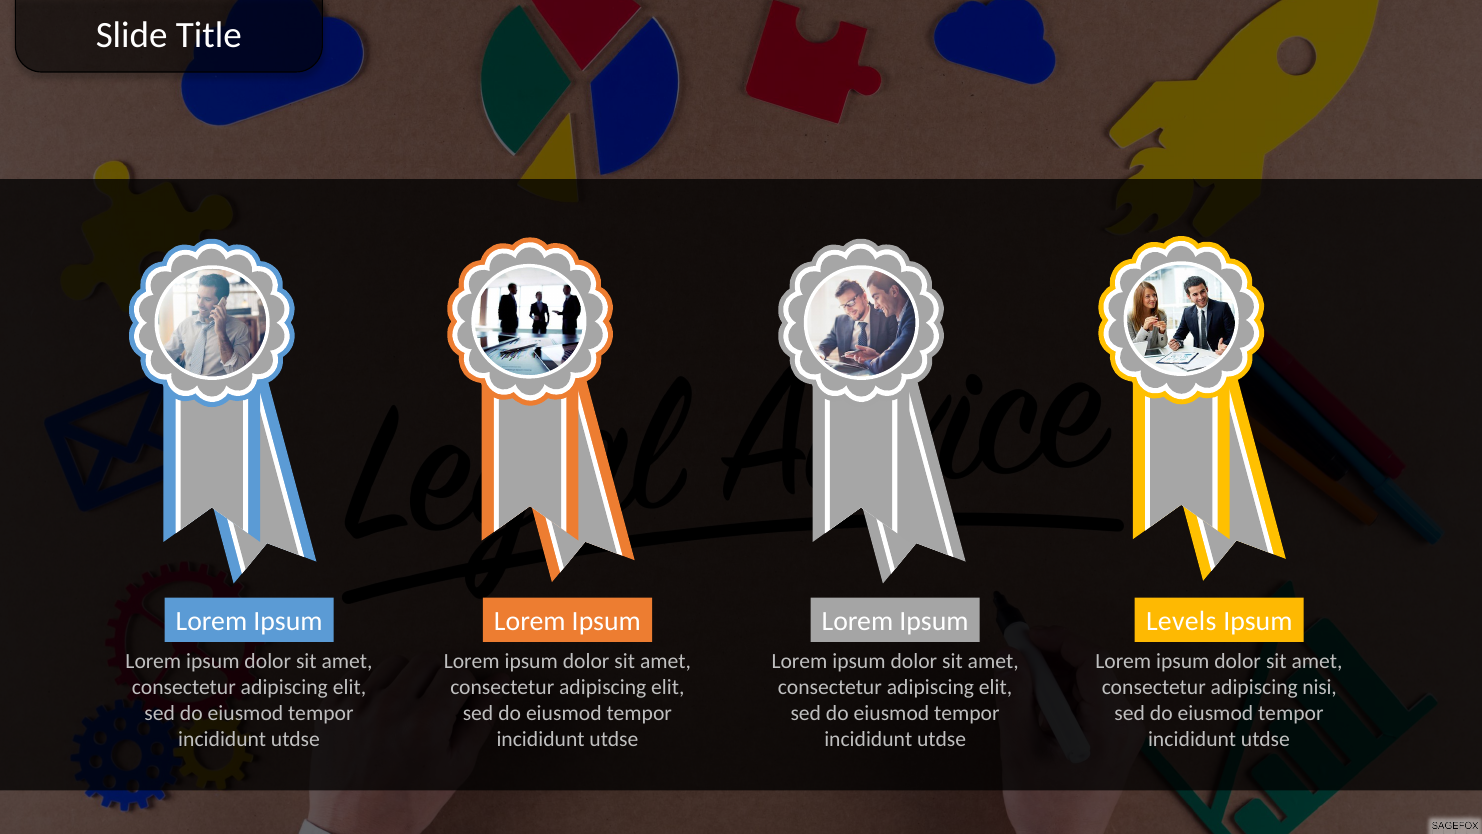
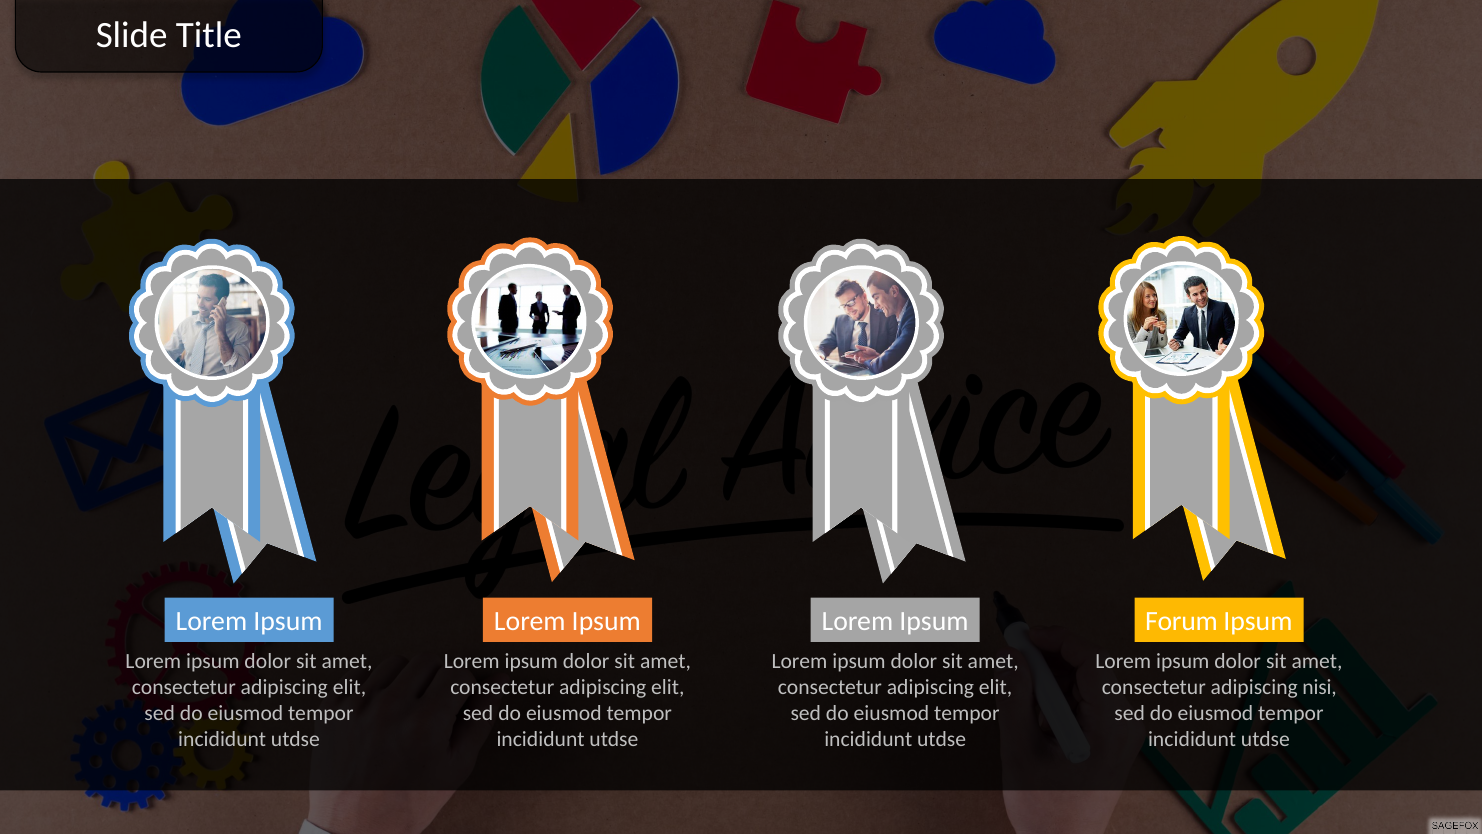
Levels: Levels -> Forum (1182, 621)
